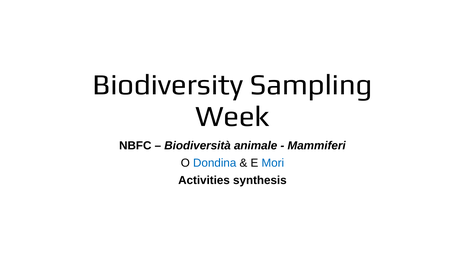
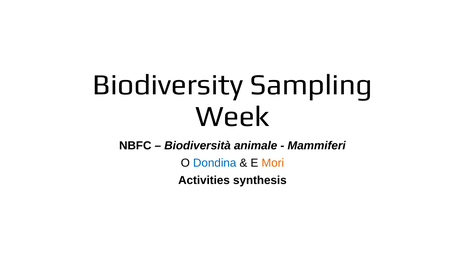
Mori colour: blue -> orange (273, 163)
